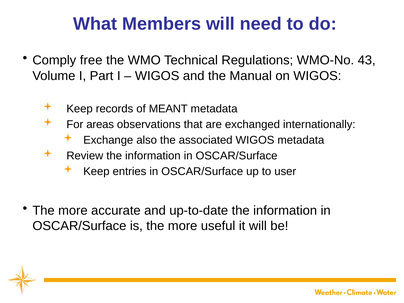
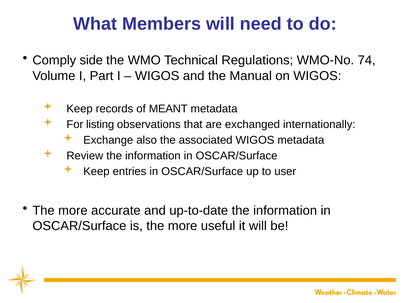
free: free -> side (91, 60)
43: 43 -> 74 (367, 60)
areas: areas -> listing (100, 124)
